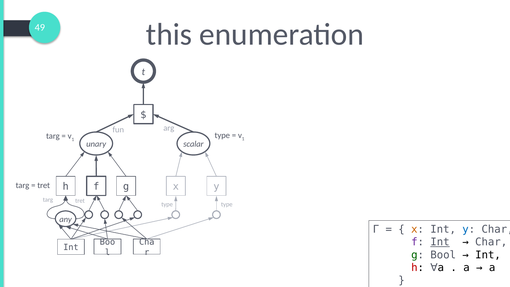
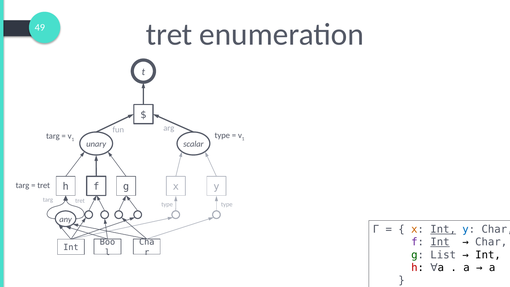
49 this: this -> tret (169, 34)
Int underline: none -> present (443, 229)
Bool: Bool -> List (443, 255)
